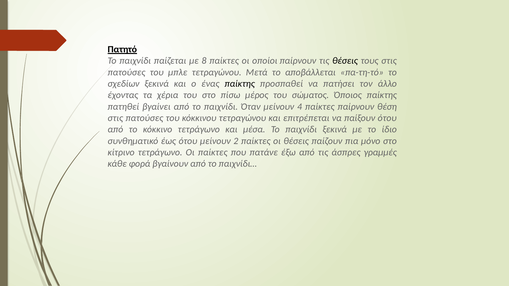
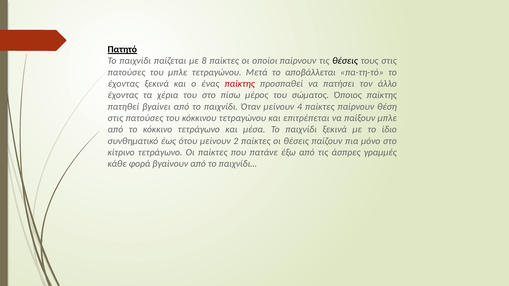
σχεδίων: σχεδίων -> έχοντας (123, 84)
παίκτης colour: black -> red (240, 84)
παίξουν ότου: ότου -> μπλε (387, 118)
